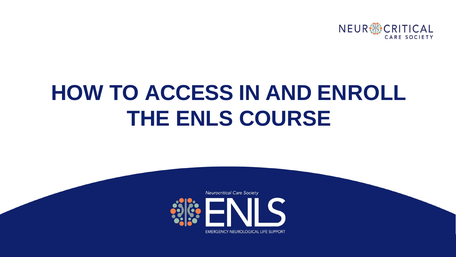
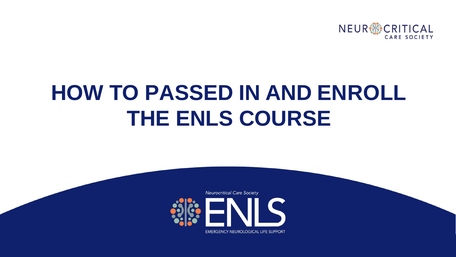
ACCESS: ACCESS -> PASSED (189, 93)
